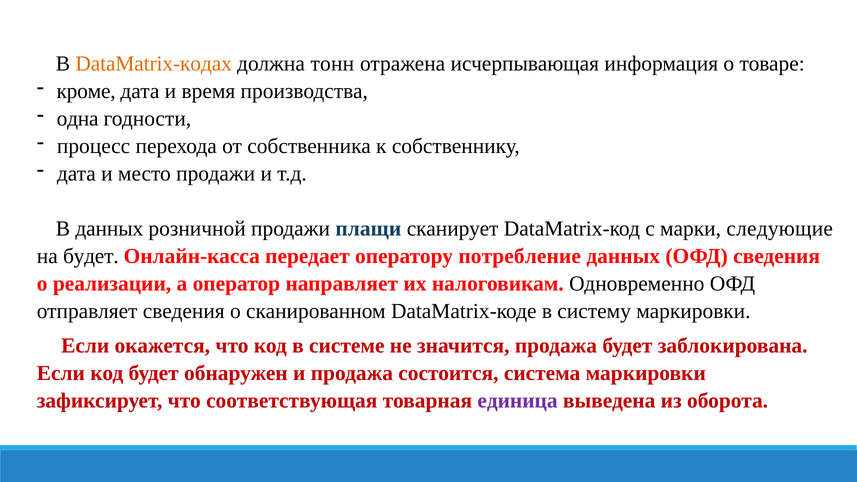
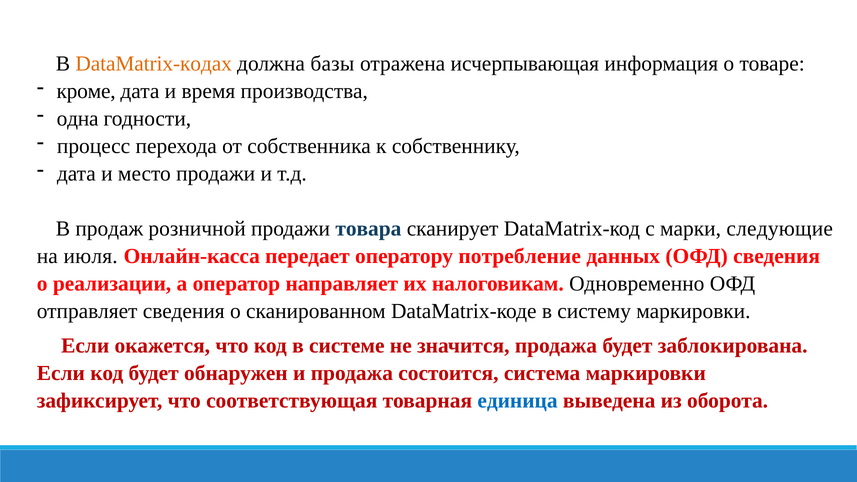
тонн: тонн -> базы (332, 64)
В данных: данных -> продаж (109, 229)
плащи: плащи -> товара (368, 229)
на будет: будет -> июля (91, 256)
единица colour: purple -> blue (518, 401)
